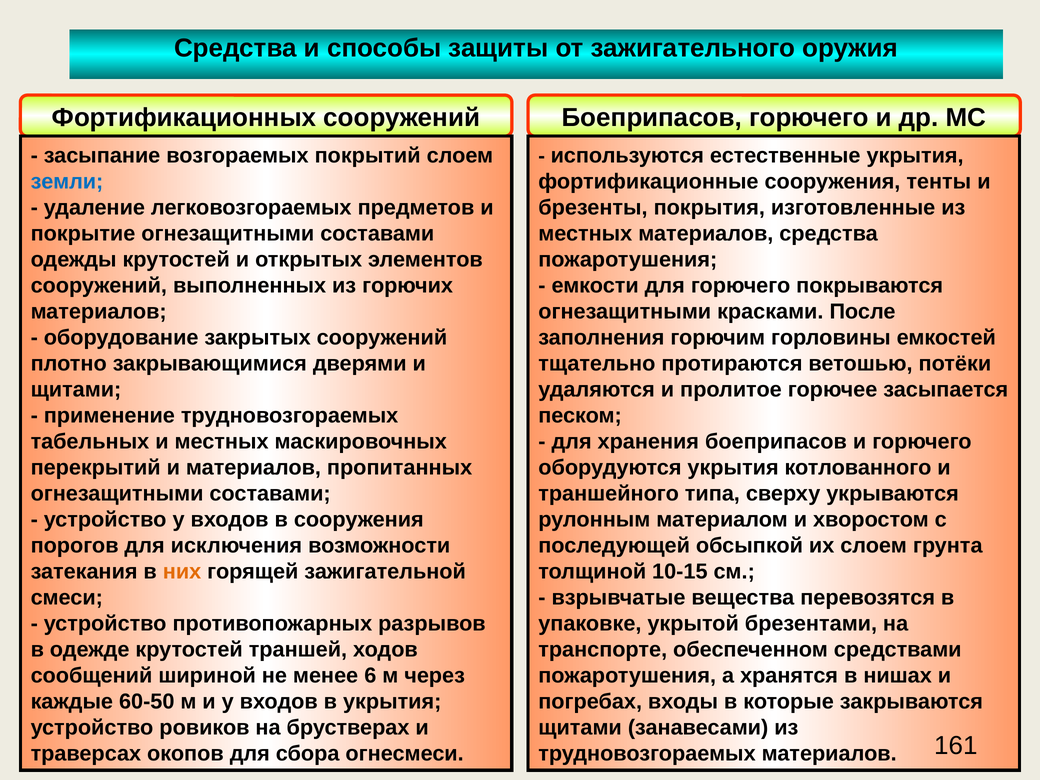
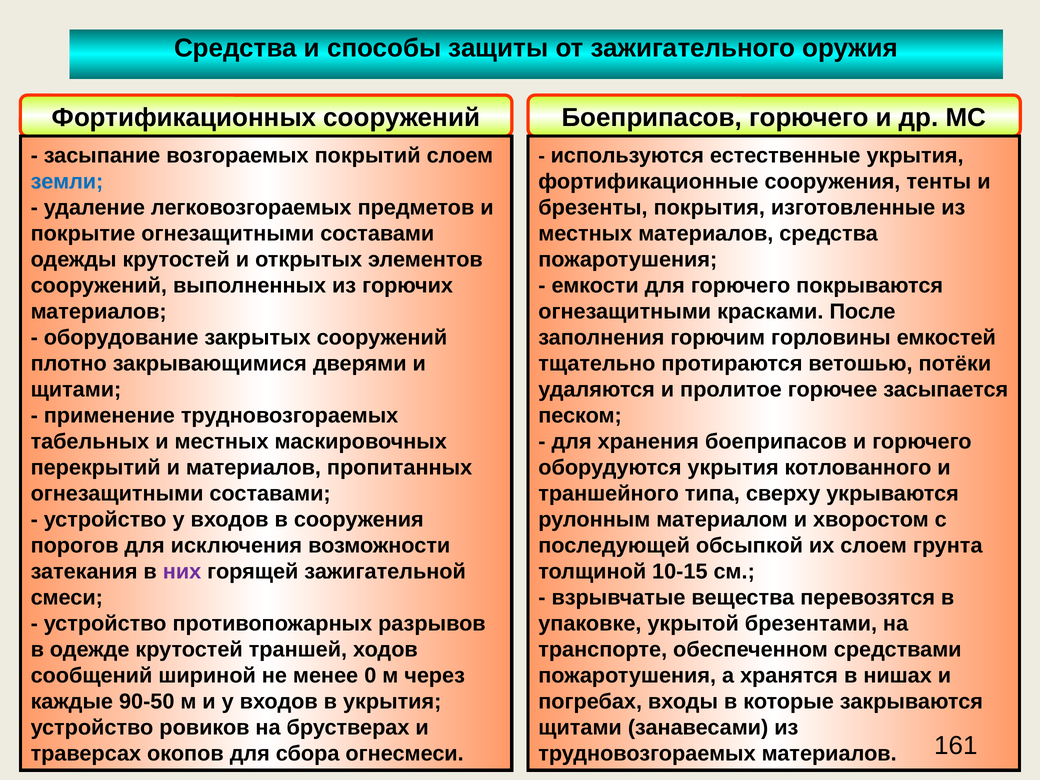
них colour: orange -> purple (182, 572)
6: 6 -> 0 (370, 676)
60-50: 60-50 -> 90-50 (147, 702)
